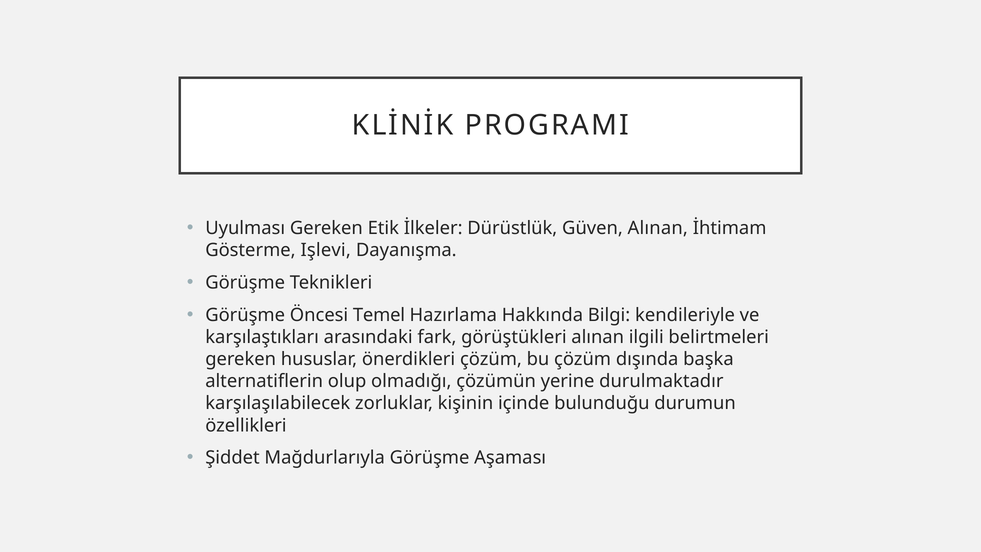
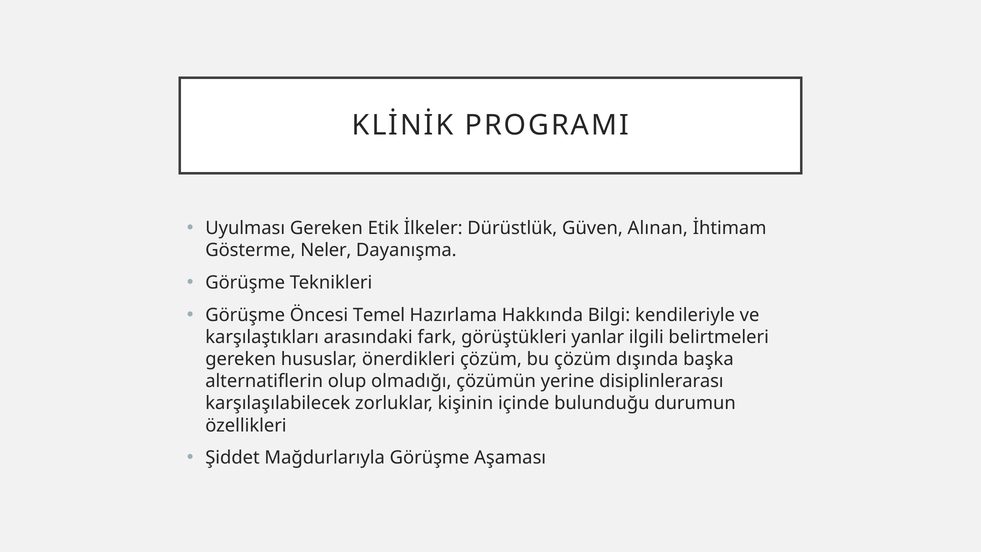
Işlevi: Işlevi -> Neler (326, 250)
görüştükleri alınan: alınan -> yanlar (598, 337)
durulmaktadır: durulmaktadır -> disiplinlerarası (661, 381)
